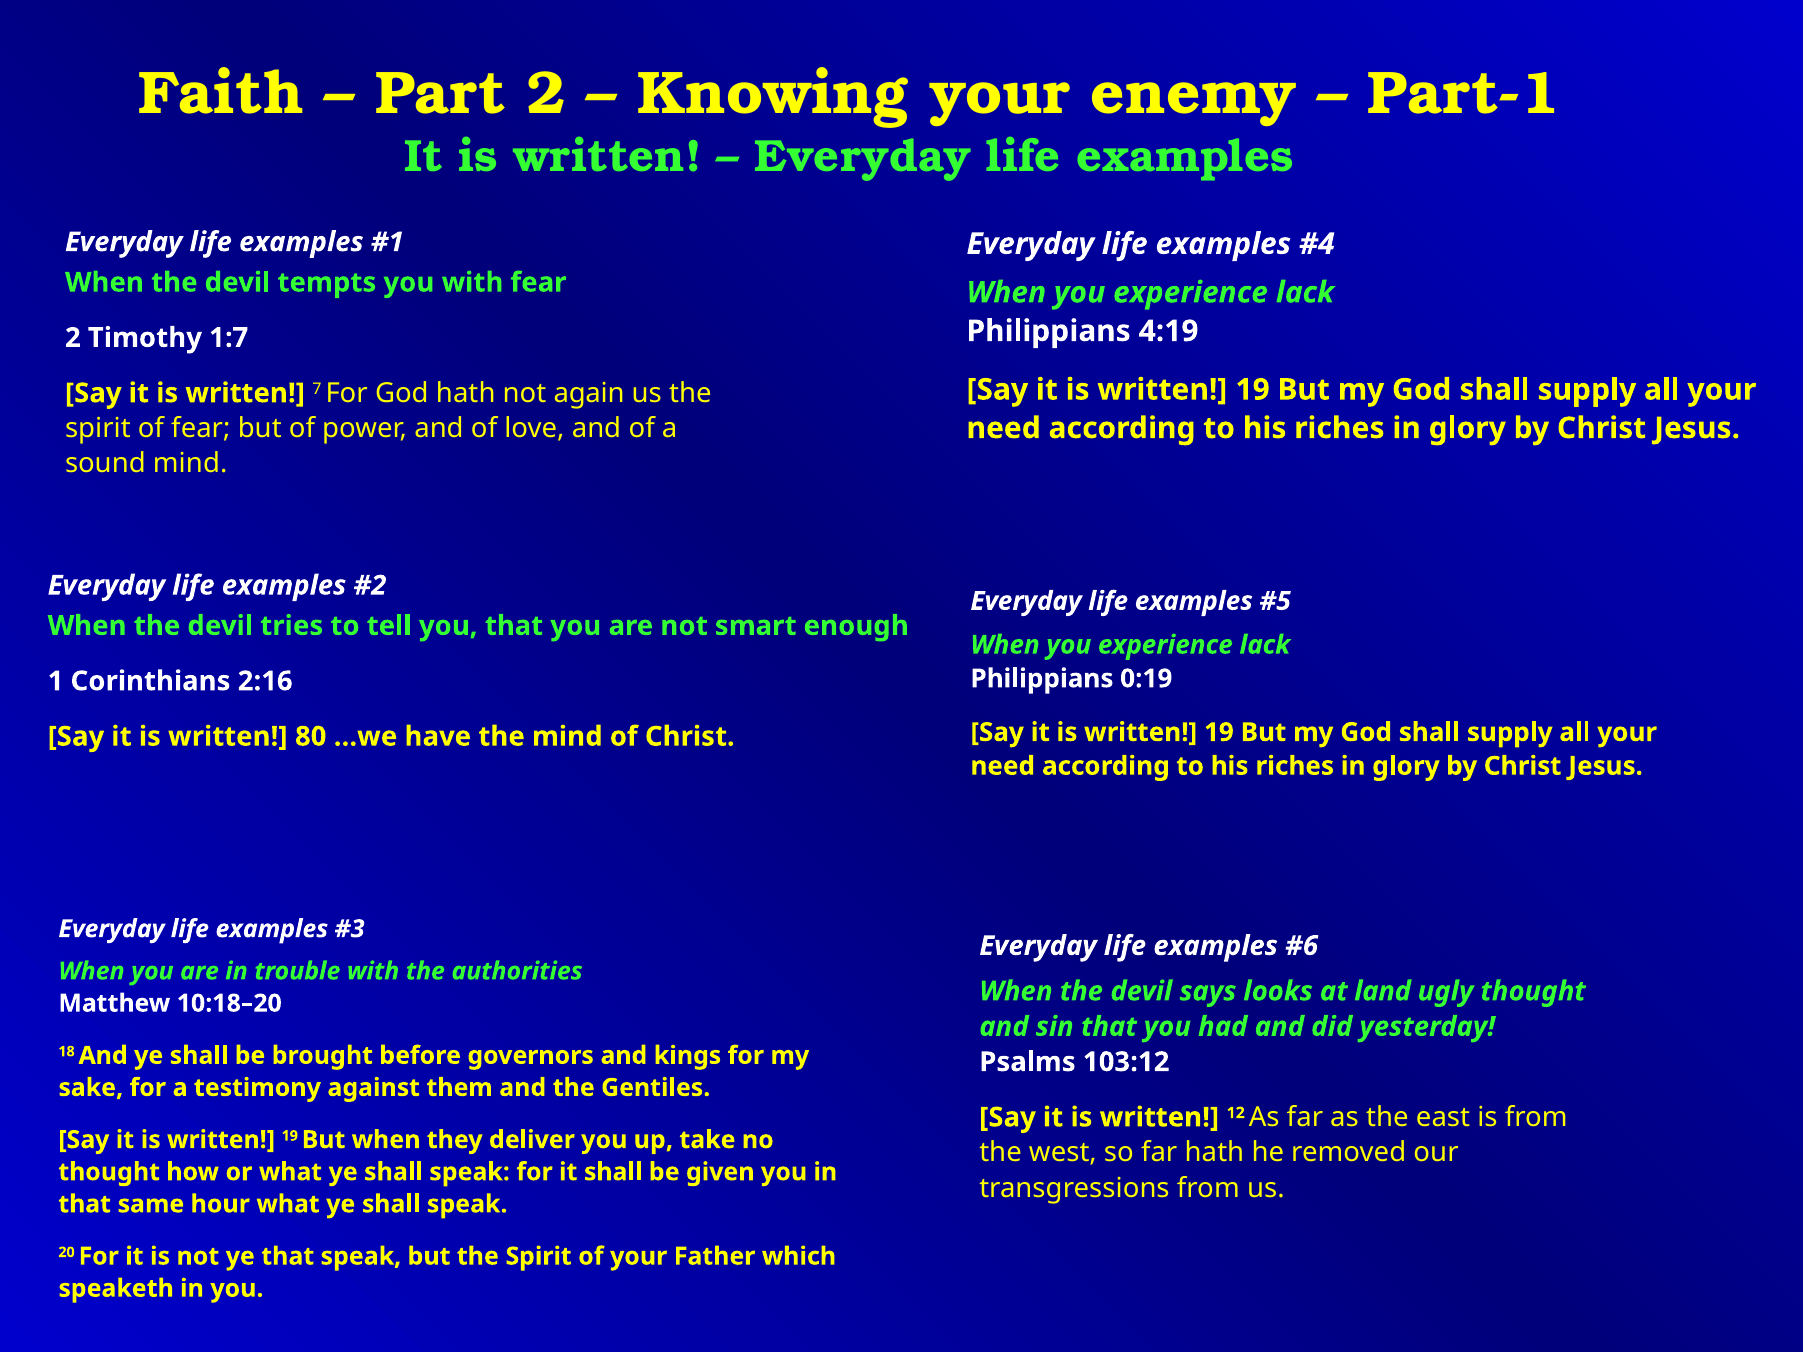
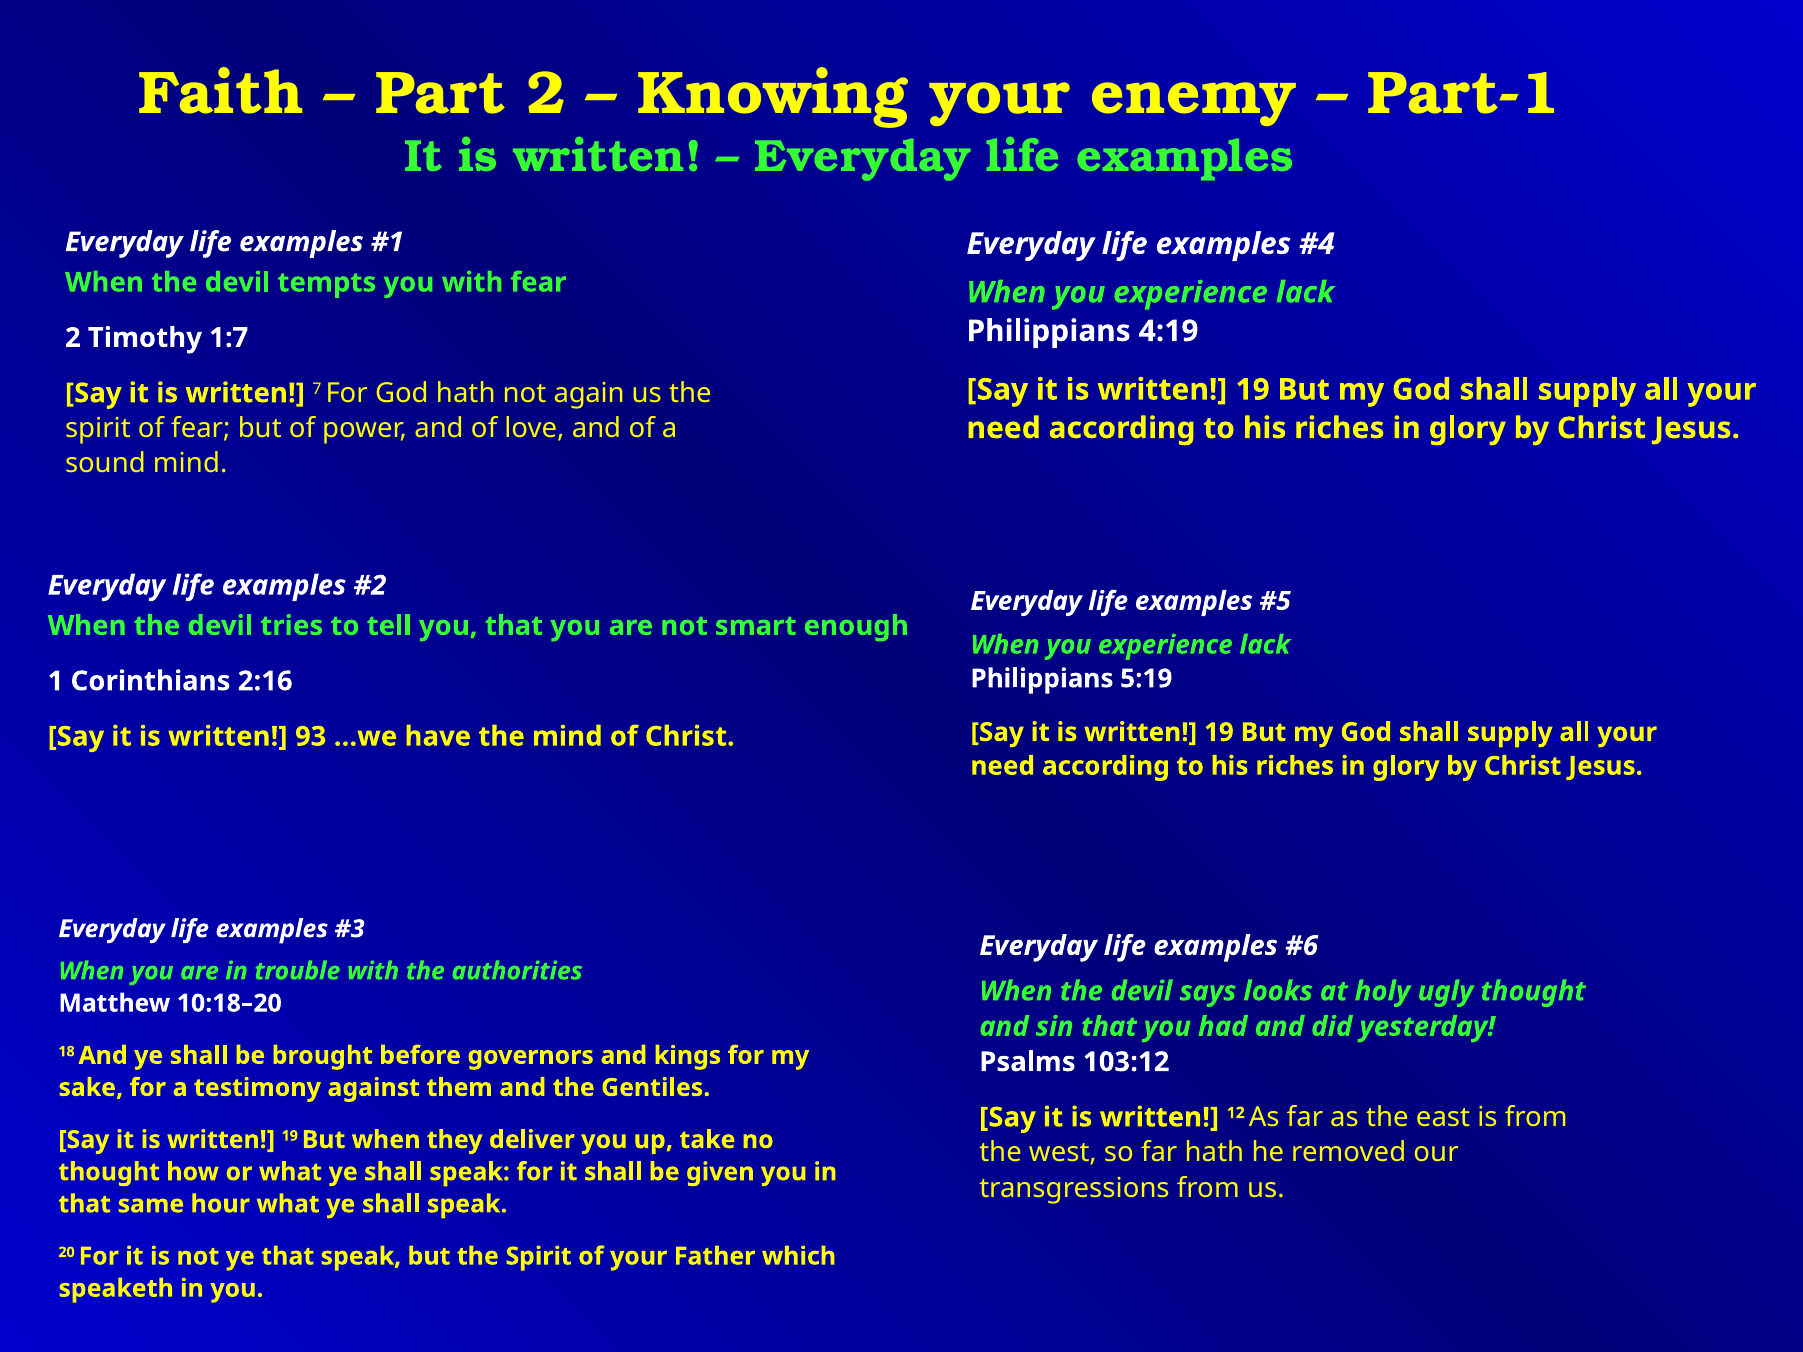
0:19: 0:19 -> 5:19 (1146, 679)
80: 80 -> 93 (311, 737)
land: land -> holy (1382, 992)
